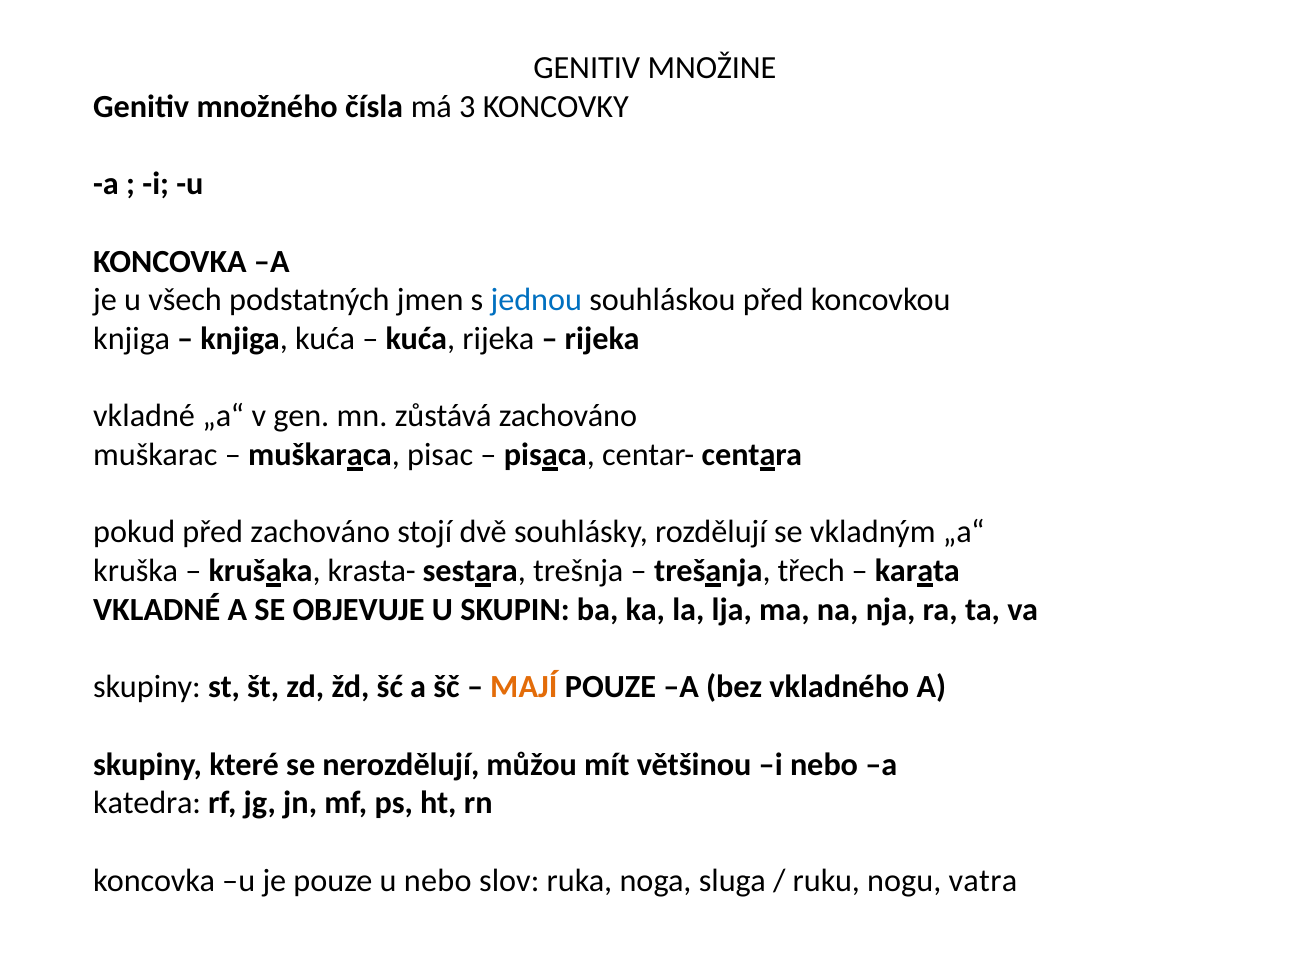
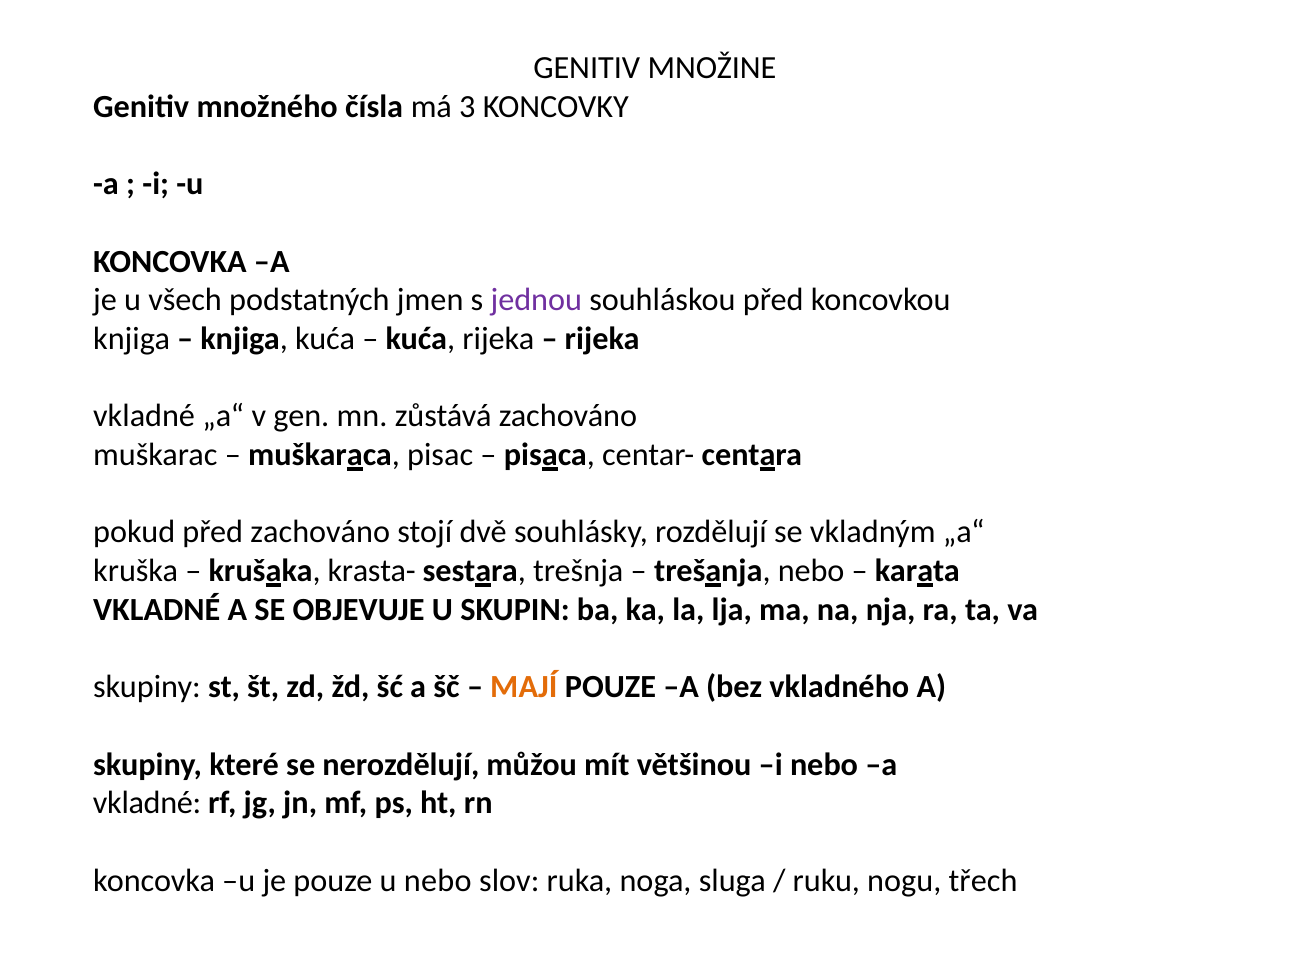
jednou colour: blue -> purple (536, 300)
trešanja třech: třech -> nebo (811, 571)
katedra: katedra -> vkladné (147, 804)
vatra: vatra -> třech (983, 881)
